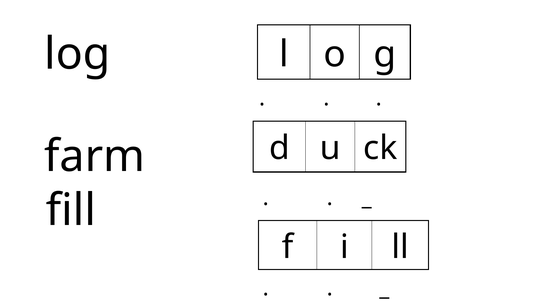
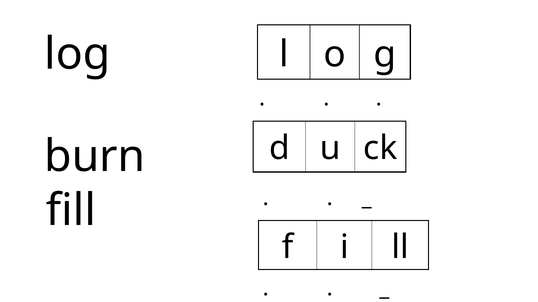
farm: farm -> burn (95, 157)
